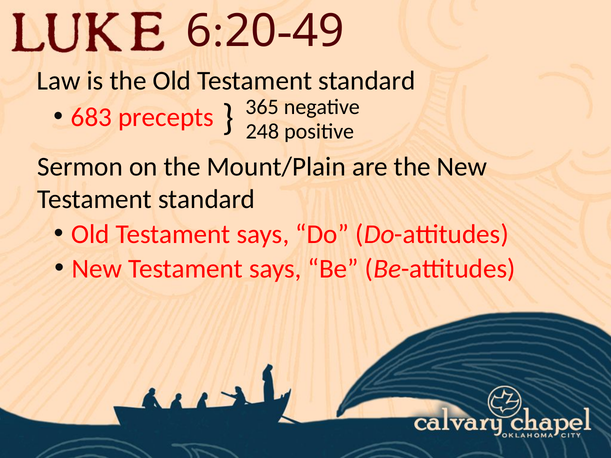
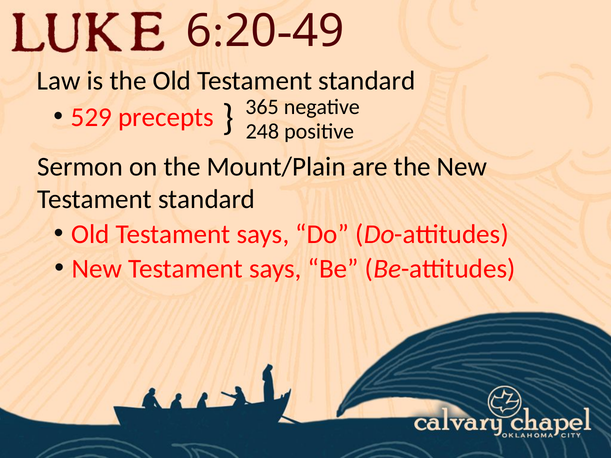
683: 683 -> 529 (91, 117)
